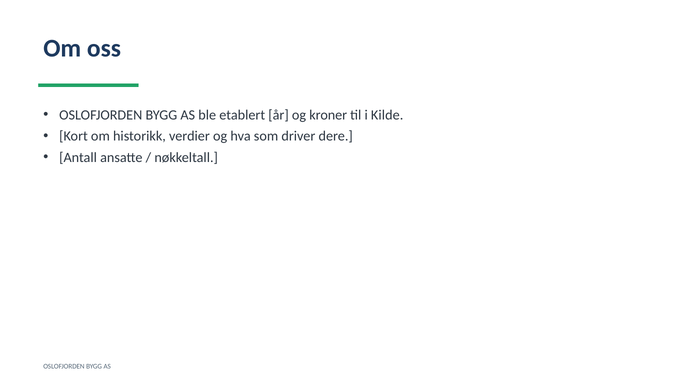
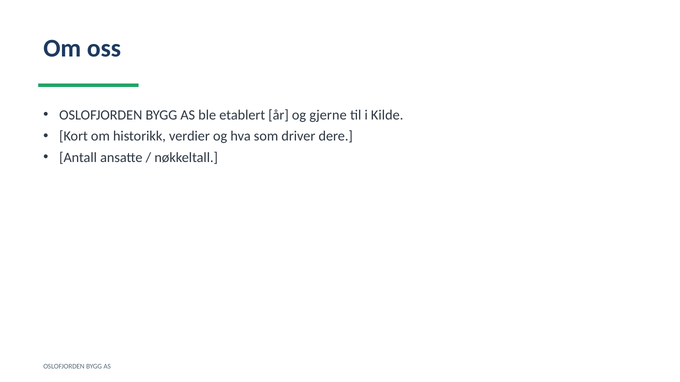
kroner: kroner -> gjerne (328, 115)
